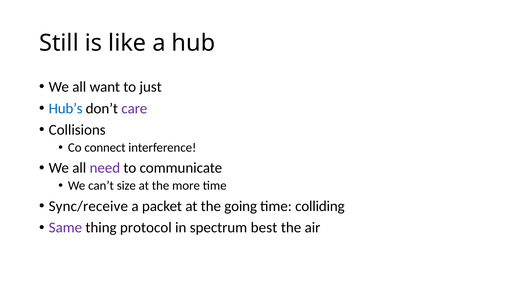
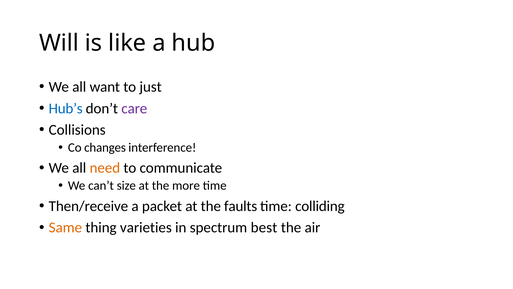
Still: Still -> Will (59, 43)
connect: connect -> changes (105, 147)
need colour: purple -> orange (105, 168)
Sync/receive: Sync/receive -> Then/receive (88, 206)
going: going -> faults (241, 206)
Same colour: purple -> orange (65, 227)
protocol: protocol -> varieties (146, 227)
